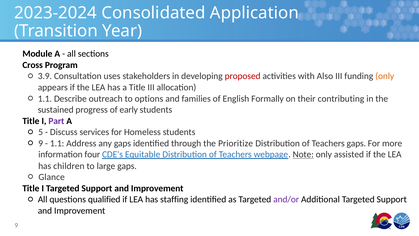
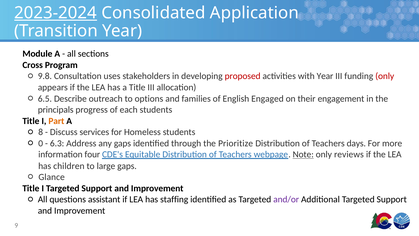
2023-2024 underline: none -> present (56, 13)
3.9: 3.9 -> 9.8 (45, 76)
with Also: Also -> Year (325, 76)
only colour: orange -> red (385, 76)
1.1: 1.1 -> 6.5 (45, 98)
Formally: Formally -> Engaged (267, 98)
contributing: contributing -> engagement (341, 98)
sustained: sustained -> principals (56, 110)
early: early -> each (129, 110)
Part colour: purple -> orange (56, 121)
5: 5 -> 8 (41, 132)
9: 9 -> 0 (41, 143)
1.1: 1.1 -> 6.3 (57, 143)
Teachers gaps: gaps -> days (356, 143)
assisted: assisted -> reviews (349, 154)
qualified: qualified -> assistant (104, 199)
